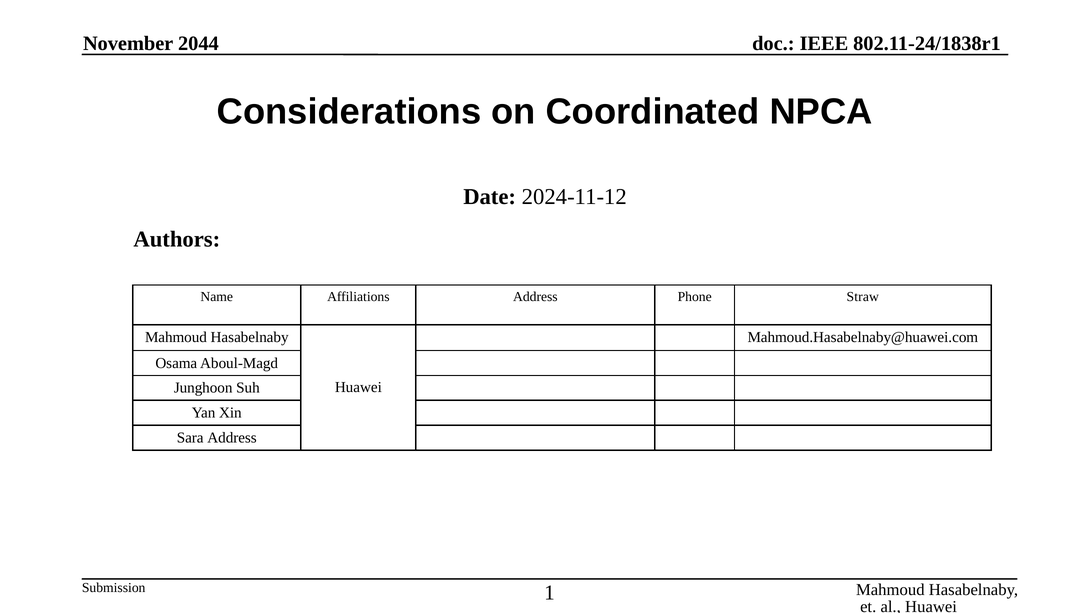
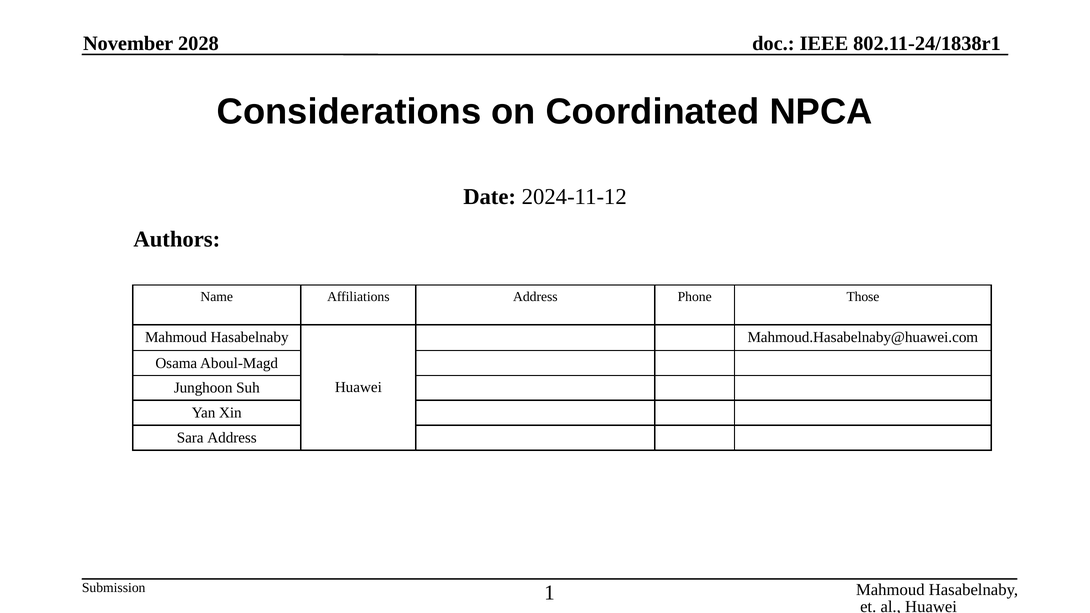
2044: 2044 -> 2028 (198, 44)
Straw: Straw -> Those (863, 297)
